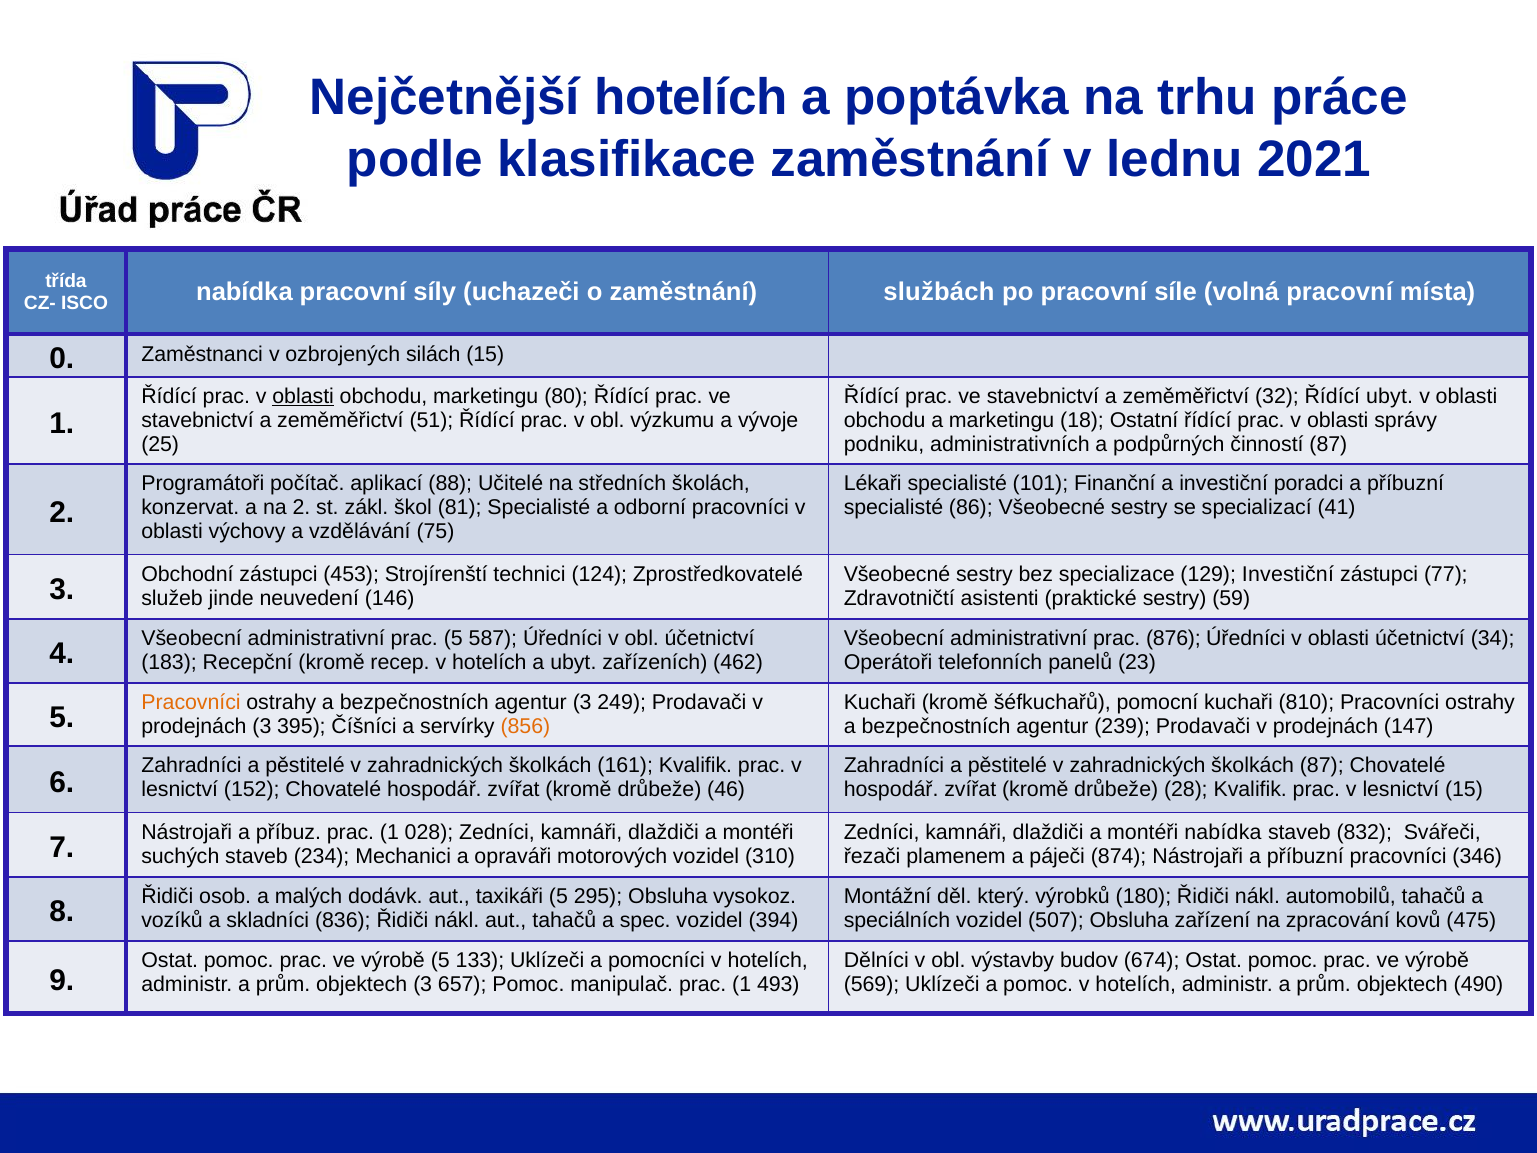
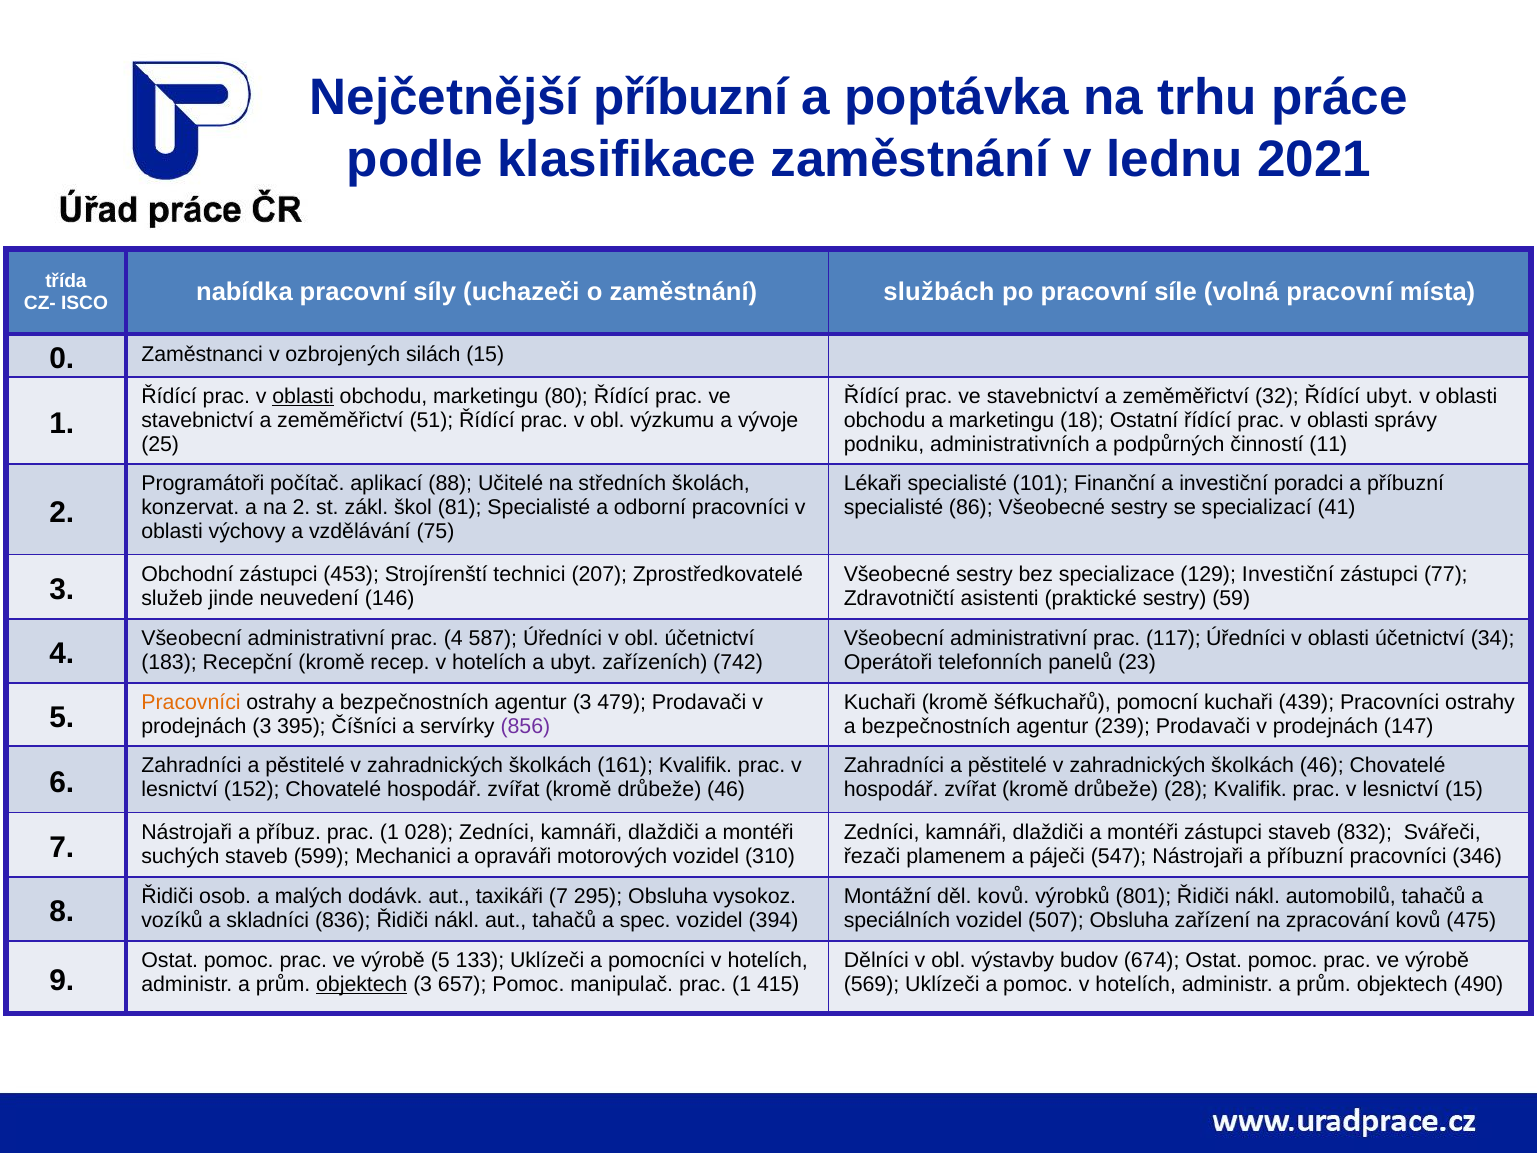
Nejčetnější hotelích: hotelích -> příbuzní (691, 98)
činností 87: 87 -> 11 (1328, 444)
124: 124 -> 207 (599, 574)
prac 5: 5 -> 4 (453, 638)
876: 876 -> 117 (1173, 638)
462: 462 -> 742 (738, 662)
249: 249 -> 479 (622, 703)
810: 810 -> 439 (1306, 703)
856 colour: orange -> purple (525, 726)
školkách 87: 87 -> 46 (1322, 766)
montéři nabídka: nabídka -> zástupci (1223, 832)
234: 234 -> 599 (322, 856)
874: 874 -> 547 (1119, 856)
taxikáři 5: 5 -> 7 (558, 896)
děl který: který -> kovů (1003, 896)
180: 180 -> 801 (1143, 896)
objektech underline: none -> present (362, 984)
493: 493 -> 415 (778, 984)
